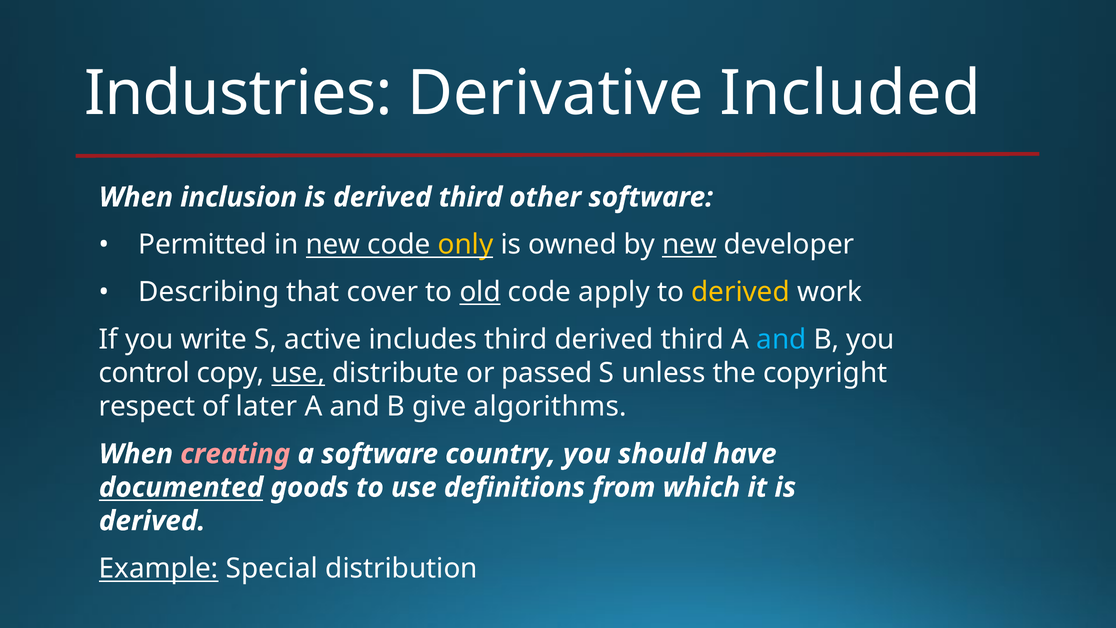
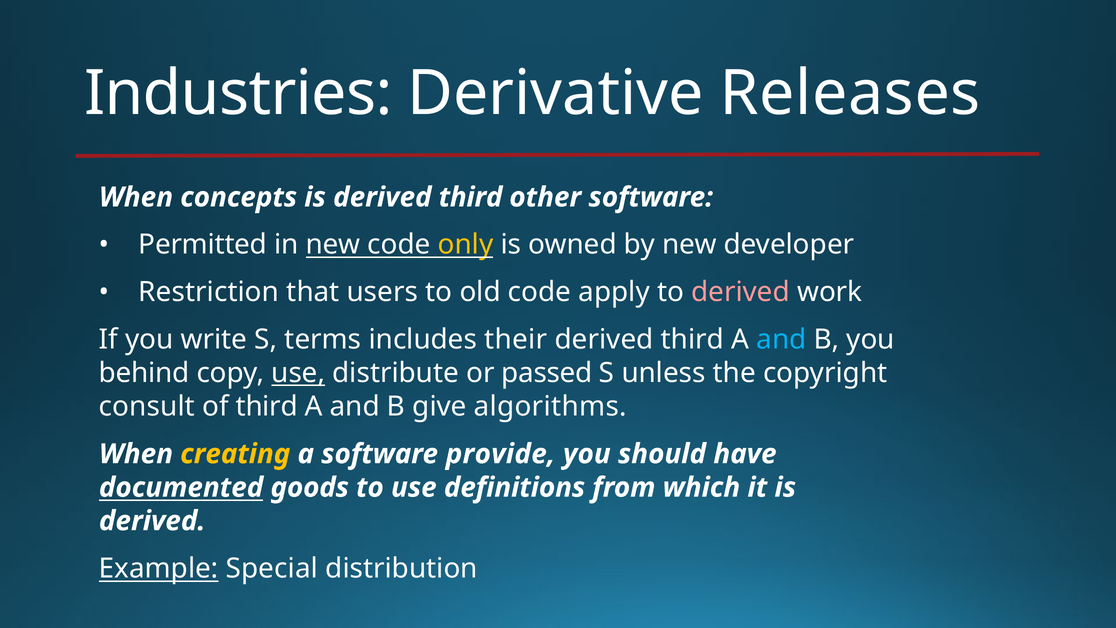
Included: Included -> Releases (850, 94)
inclusion: inclusion -> concepts (239, 197)
new underline: present -> none (689, 245)
Describing: Describing -> Restriction (209, 292)
cover: cover -> users (382, 292)
old underline: present -> none (480, 292)
derived colour: yellow -> pink (741, 292)
active: active -> terms (323, 339)
includes third: third -> their (516, 339)
control: control -> behind (144, 373)
respect: respect -> consult (147, 406)
of later: later -> third (267, 406)
creating colour: pink -> yellow (235, 454)
country: country -> provide (500, 454)
